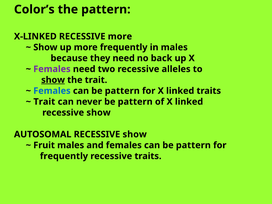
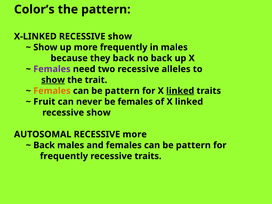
X-LINKED RECESSIVE more: more -> show (120, 36)
they need: need -> back (124, 58)
Females colour: blue -> orange (52, 91)
linked underline: none -> present (180, 91)
Trait: Trait -> Fruit (44, 102)
never be pattern: pattern -> females (135, 102)
AUTOSOMAL RECESSIVE show: show -> more (135, 134)
Fruit: Fruit -> Back (44, 145)
